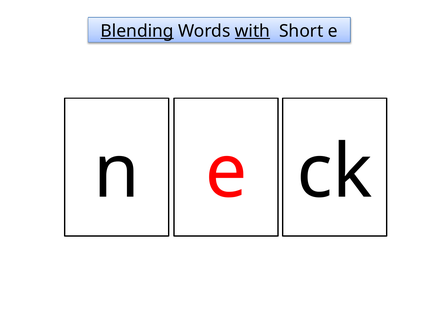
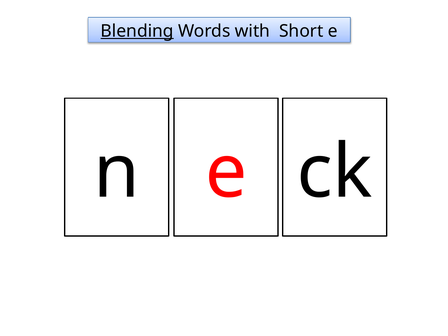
with underline: present -> none (252, 31)
